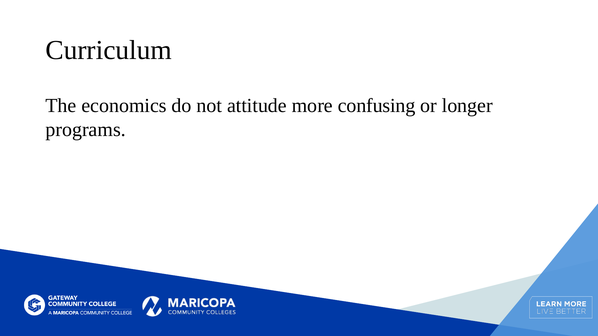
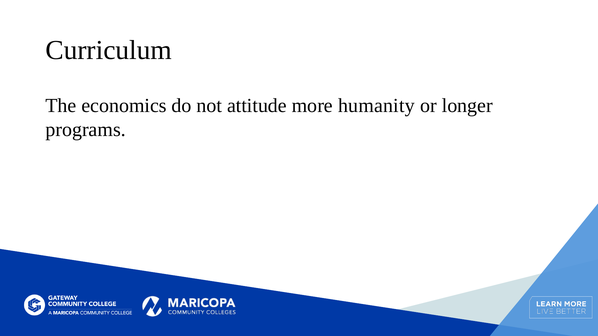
confusing: confusing -> humanity (376, 106)
